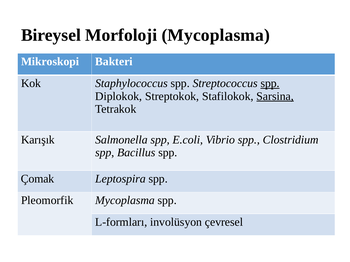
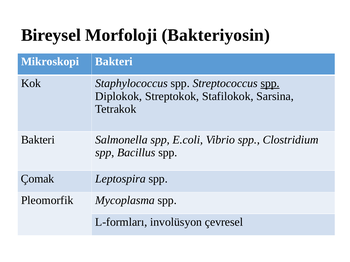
Morfoloji Mycoplasma: Mycoplasma -> Bakteriyosin (216, 35)
Sarsina underline: present -> none (275, 96)
Karışık: Karışık -> Bakteri (38, 140)
